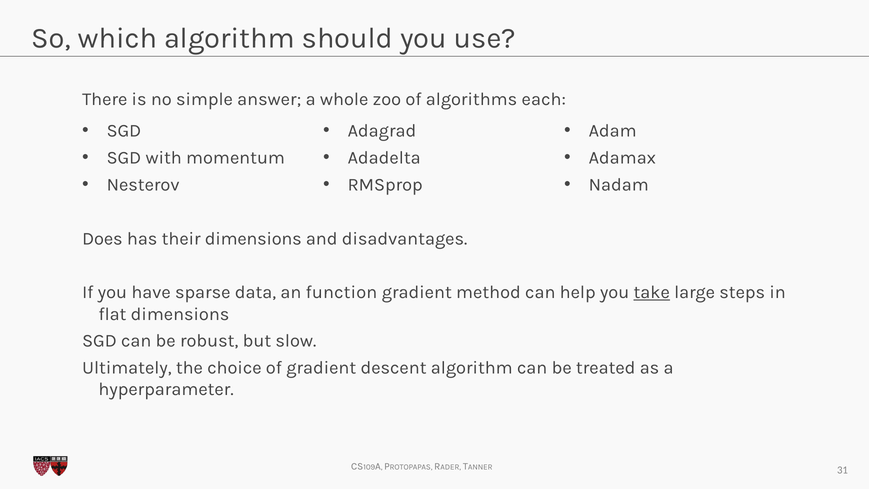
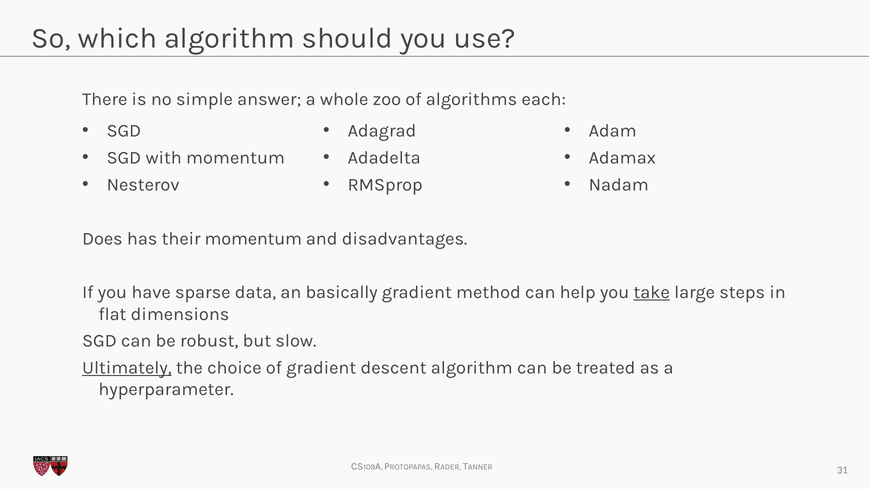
their dimensions: dimensions -> momentum (253, 239)
function: function -> basically (342, 292)
Ultimately underline: none -> present (127, 368)
